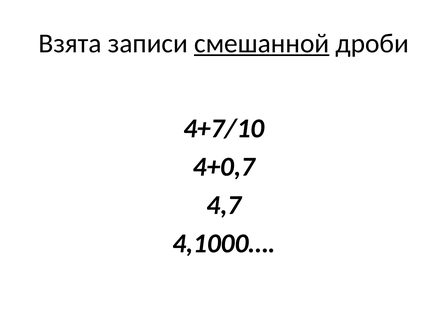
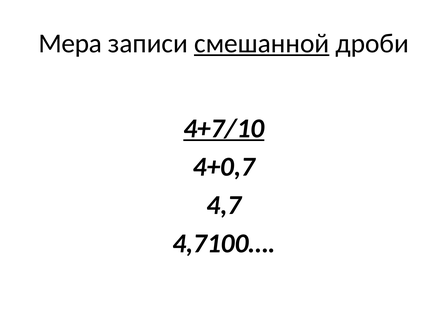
Взята: Взята -> Мера (70, 43)
4+7/10 underline: none -> present (224, 128)
4,1000…: 4,1000… -> 4,7100… (224, 243)
